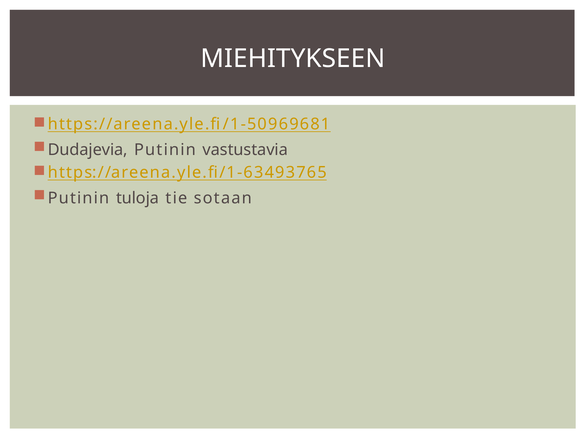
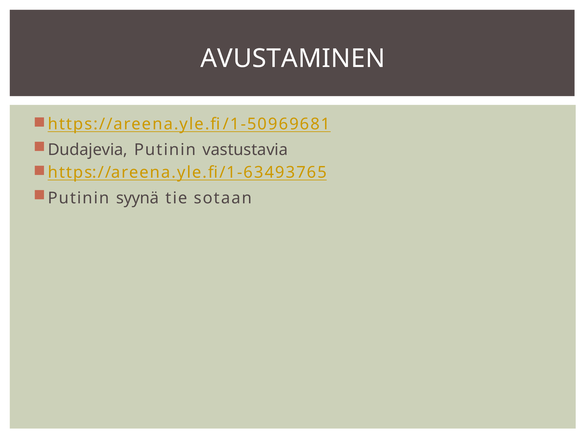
MIEHITYKSEEN: MIEHITYKSEEN -> AVUSTAMINEN (293, 58)
tuloja: tuloja -> syynä (138, 198)
